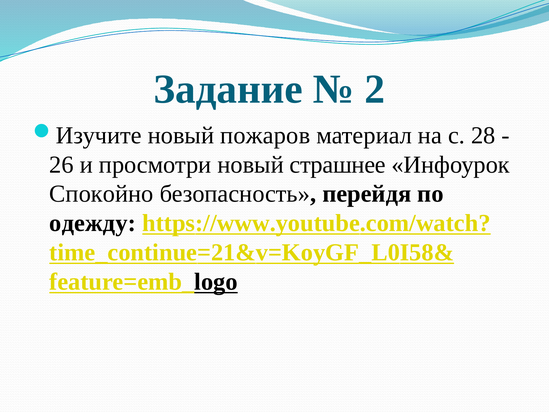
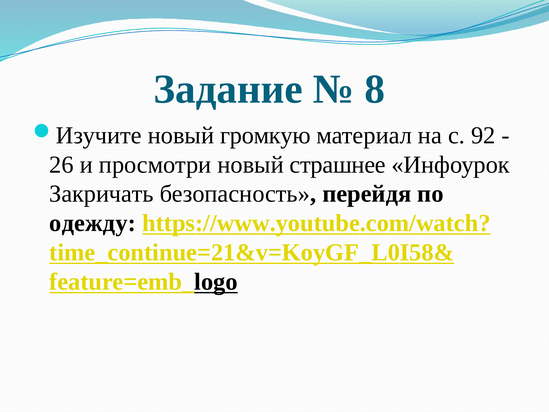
2: 2 -> 8 (375, 89)
пожаров: пожаров -> громкую (265, 135)
28: 28 -> 92 (483, 135)
Спокойно: Спокойно -> Закричать (101, 194)
